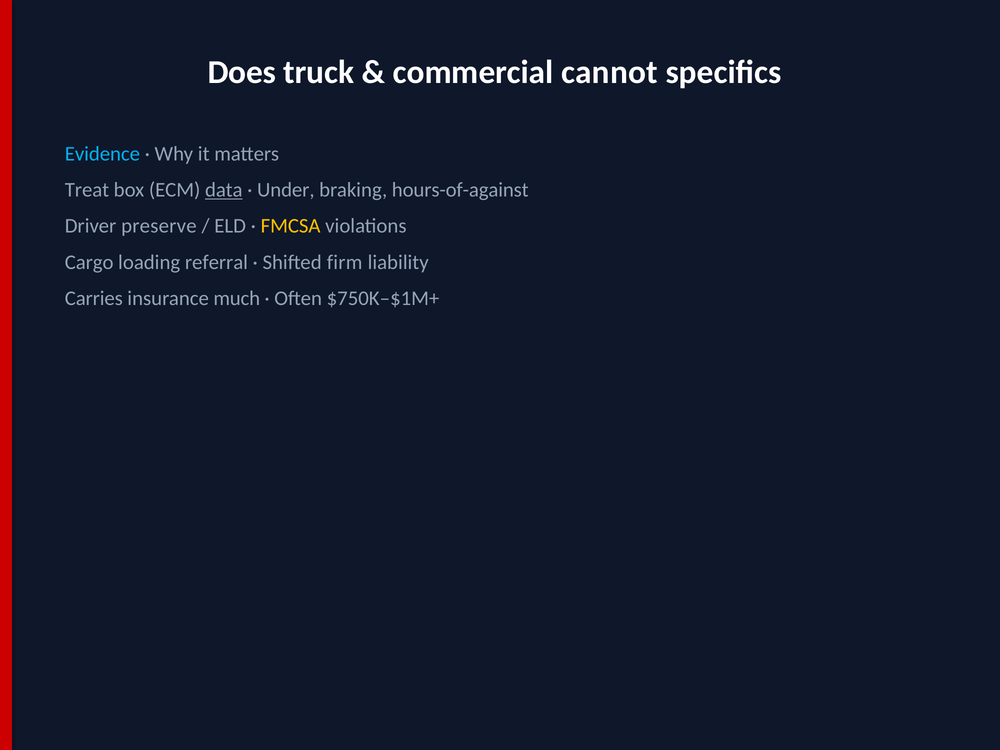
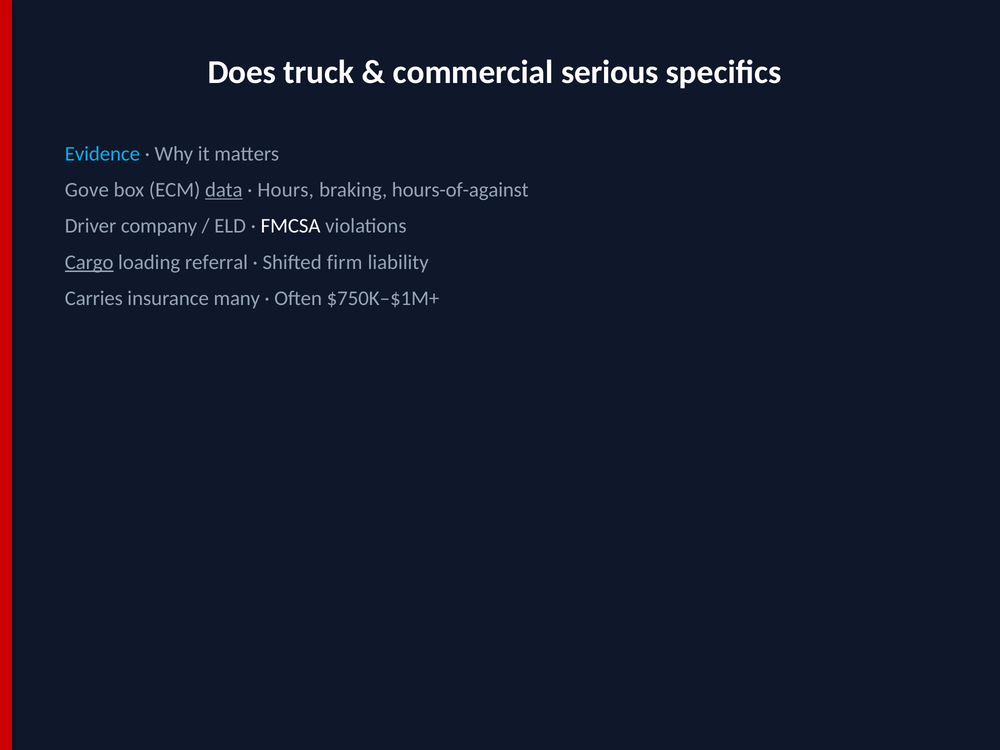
cannot: cannot -> serious (610, 72)
Treat: Treat -> Gove (87, 190)
Under: Under -> Hours (286, 190)
preserve: preserve -> company (159, 226)
FMCSA colour: yellow -> white (291, 226)
Cargo underline: none -> present (89, 262)
much: much -> many (237, 298)
